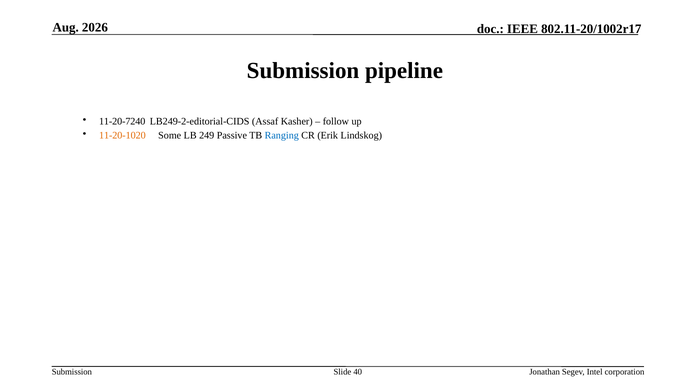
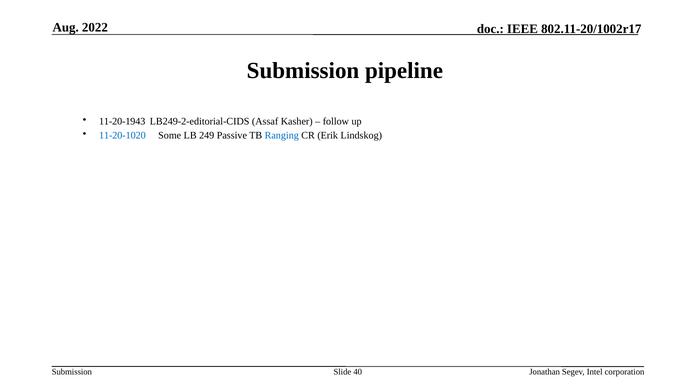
2026: 2026 -> 2022 (95, 27)
11-20-7240: 11-20-7240 -> 11-20-1943 (122, 121)
11-20-1020 colour: orange -> blue (122, 136)
